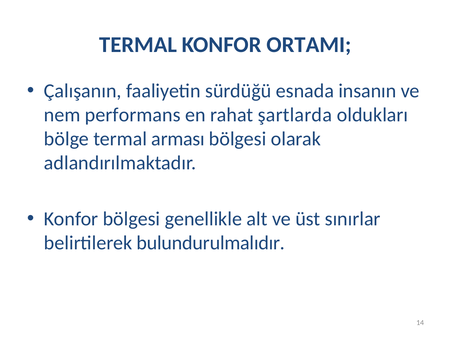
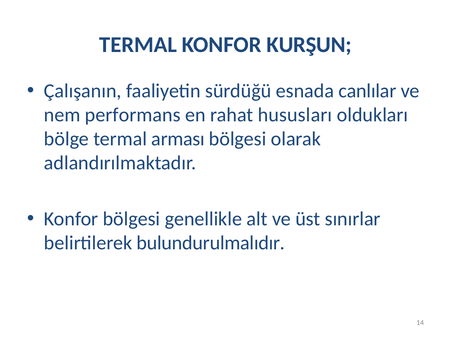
ORTAMI: ORTAMI -> KURŞUN (309, 45)
insanın: insanın -> canlılar (367, 91)
şartlarda: şartlarda -> hususları (295, 115)
